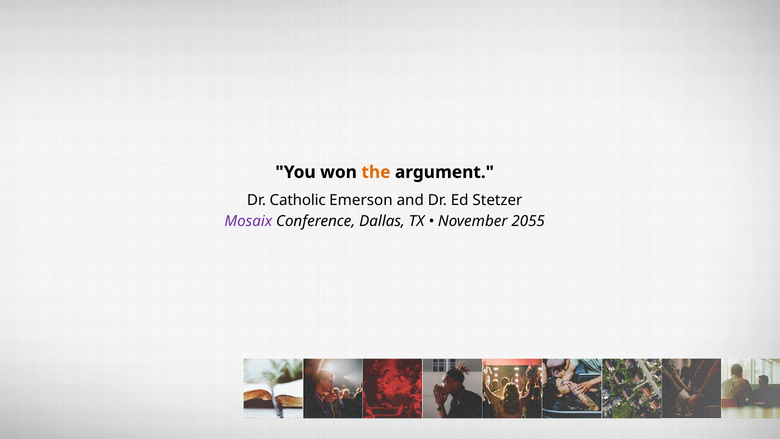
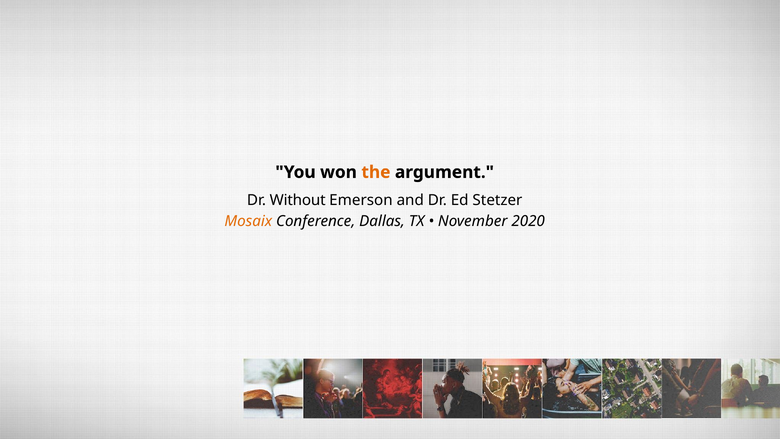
Catholic: Catholic -> Without (298, 200)
Mosaix colour: purple -> orange (248, 221)
2055: 2055 -> 2020 (528, 221)
